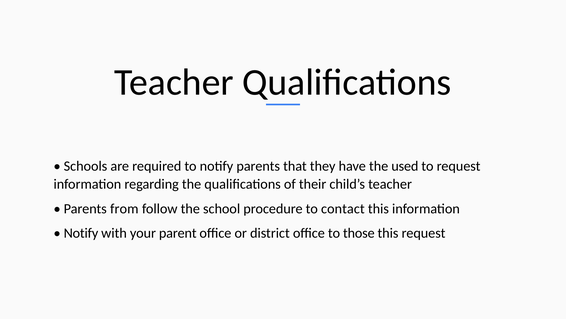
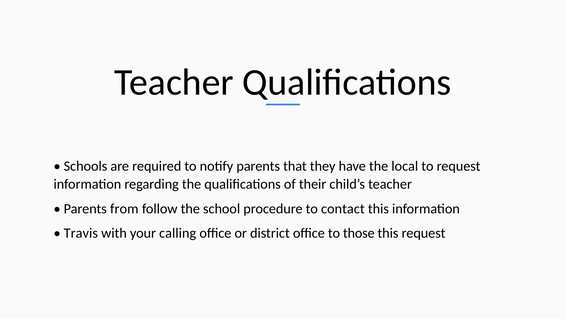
used: used -> local (405, 166)
Notify: Notify -> Travis (81, 233)
parent: parent -> calling (178, 233)
